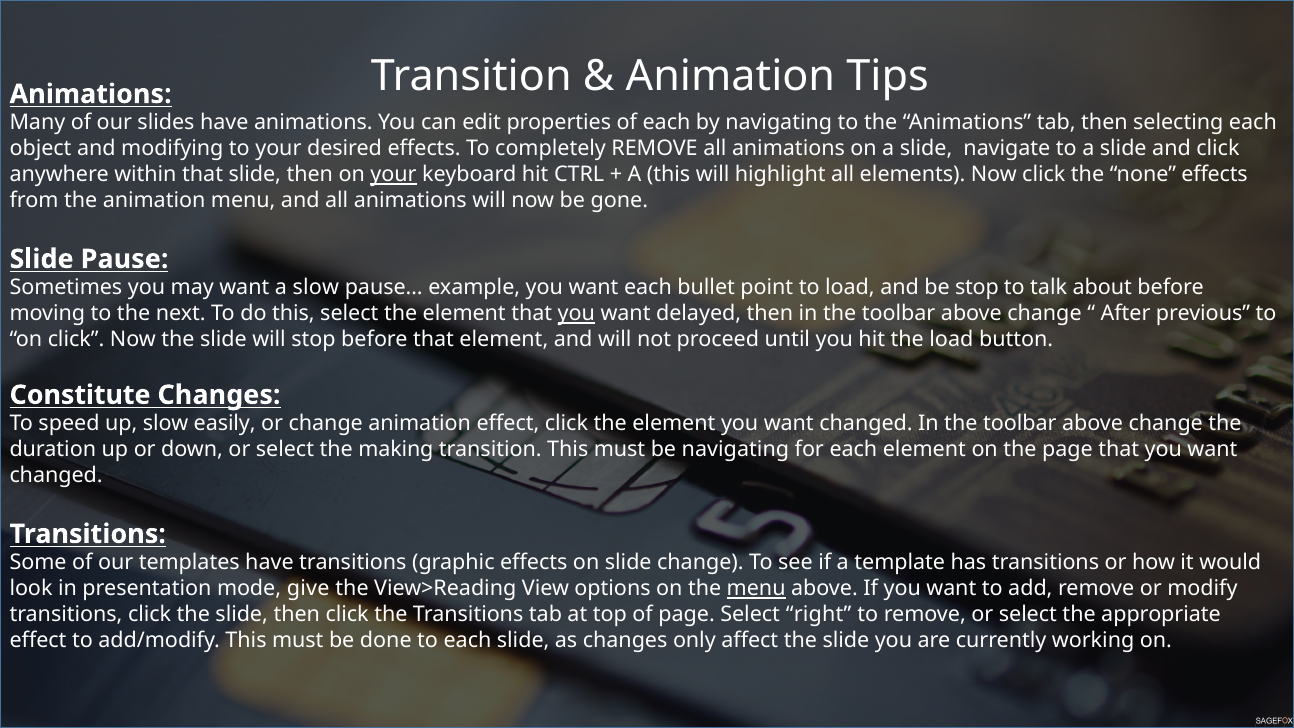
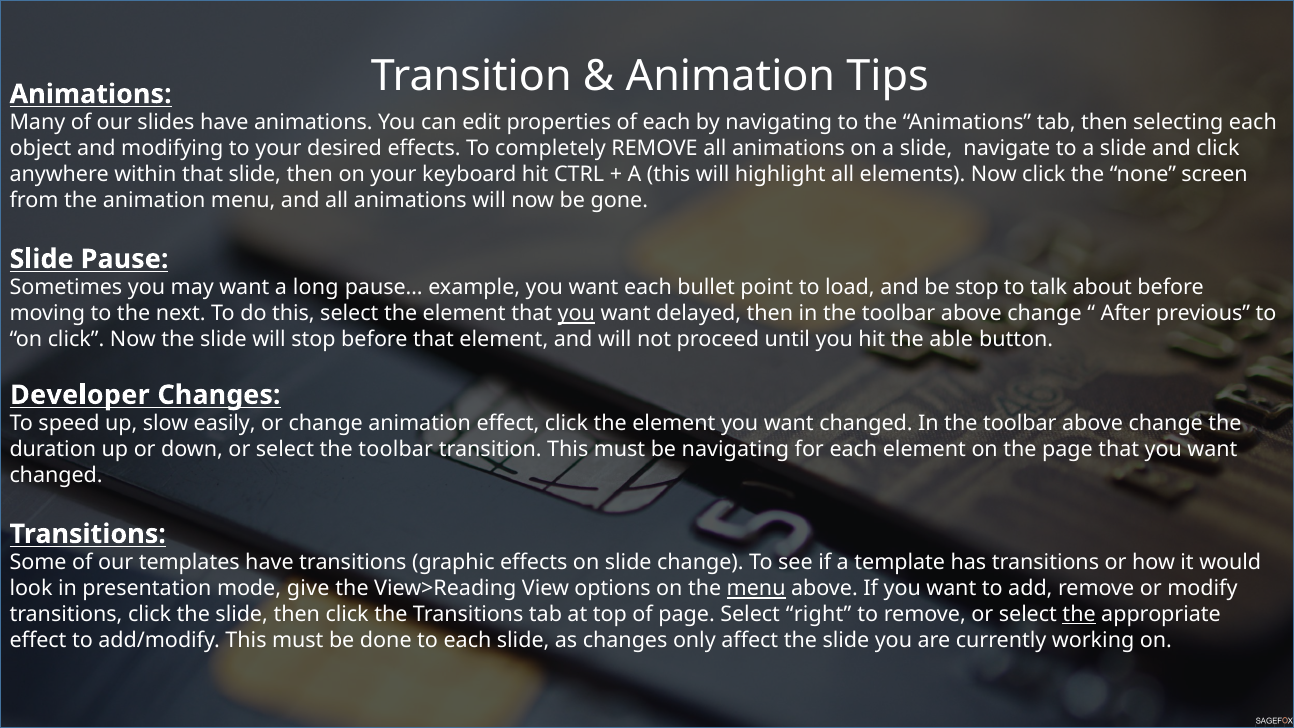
your underline: present -> none (394, 175)
none effects: effects -> screen (1215, 175)
a slow: slow -> long (316, 288)
the load: load -> able (951, 340)
Constitute: Constitute -> Developer (80, 395)
select the making: making -> toolbar (396, 449)
the underline: none -> present (1079, 614)
